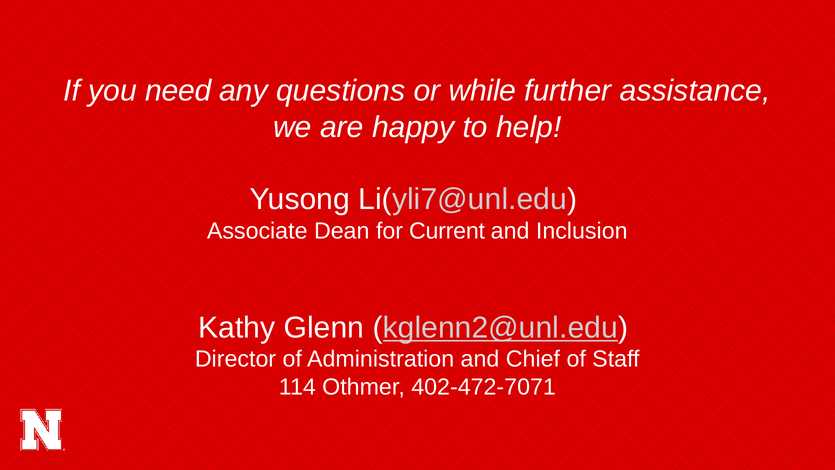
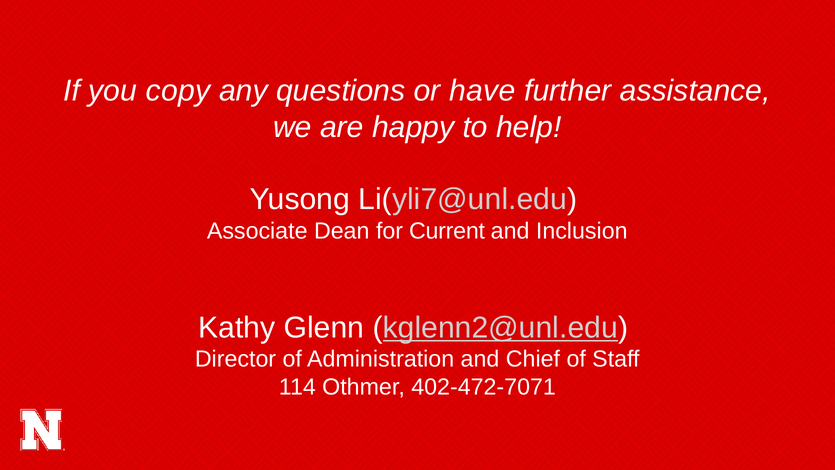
need: need -> copy (178, 91)
while: while -> have (482, 91)
